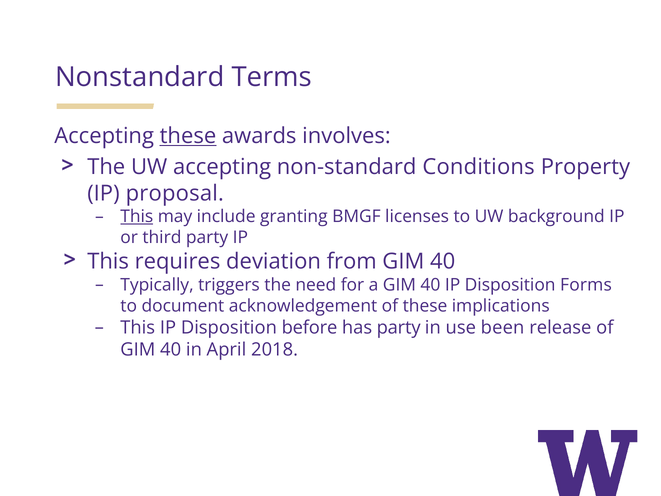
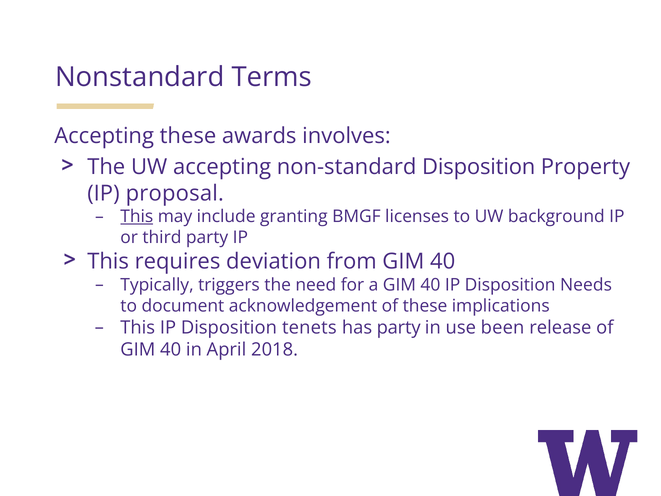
these underline: present -> none (188, 136)
non-standard Conditions: Conditions -> Disposition (479, 167)
Forms: Forms -> Needs (586, 285)
before: before -> tenets (309, 327)
